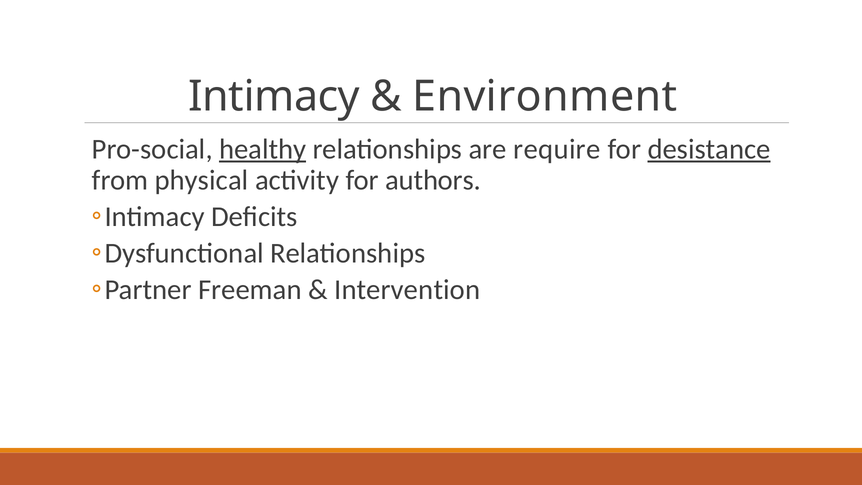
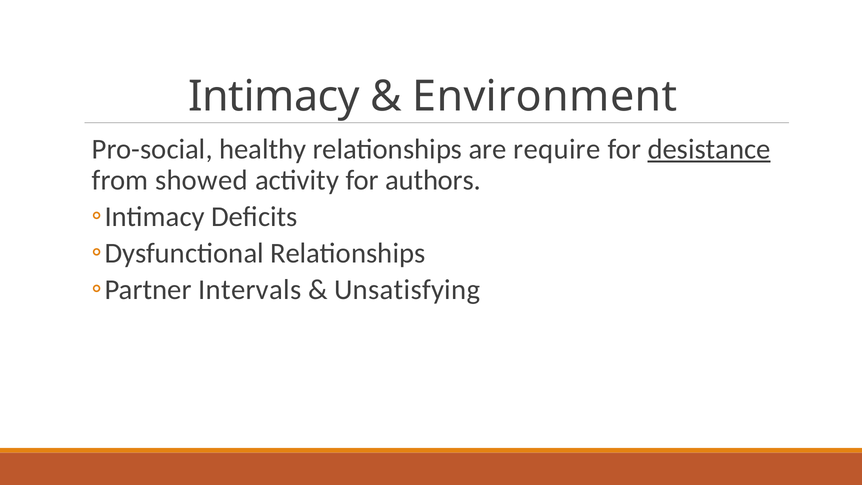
healthy underline: present -> none (263, 149)
physical: physical -> showed (201, 180)
Freeman: Freeman -> Intervals (250, 289)
Intervention: Intervention -> Unsatisfying (407, 289)
